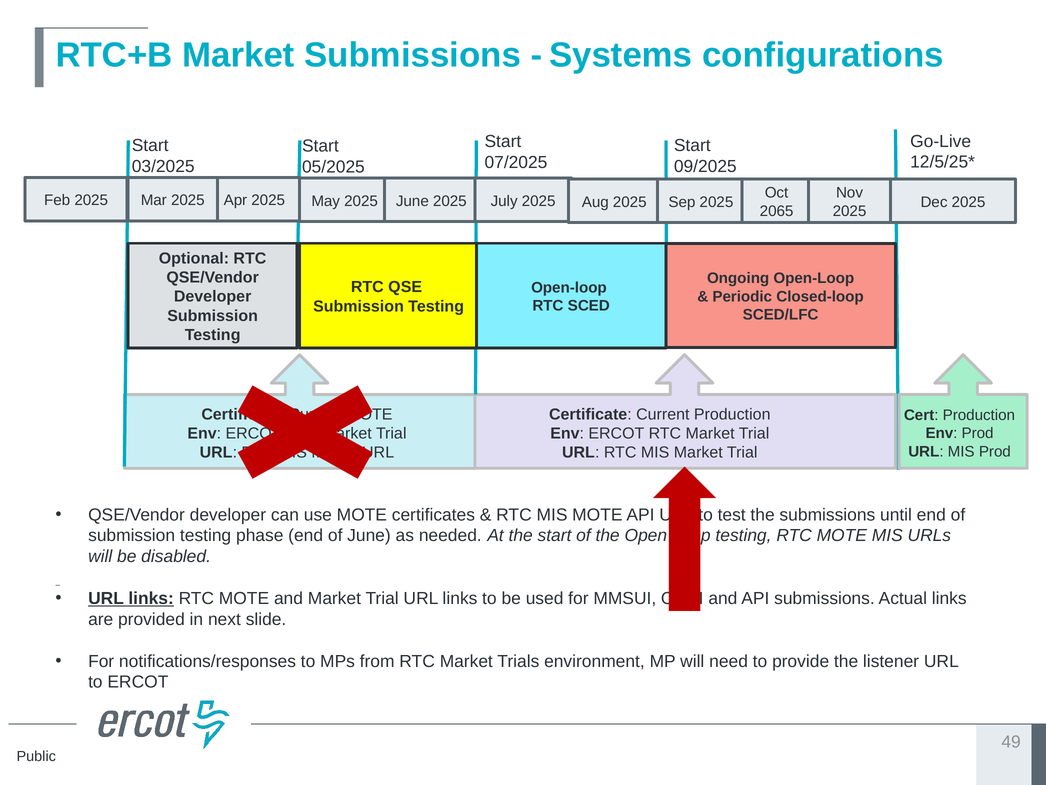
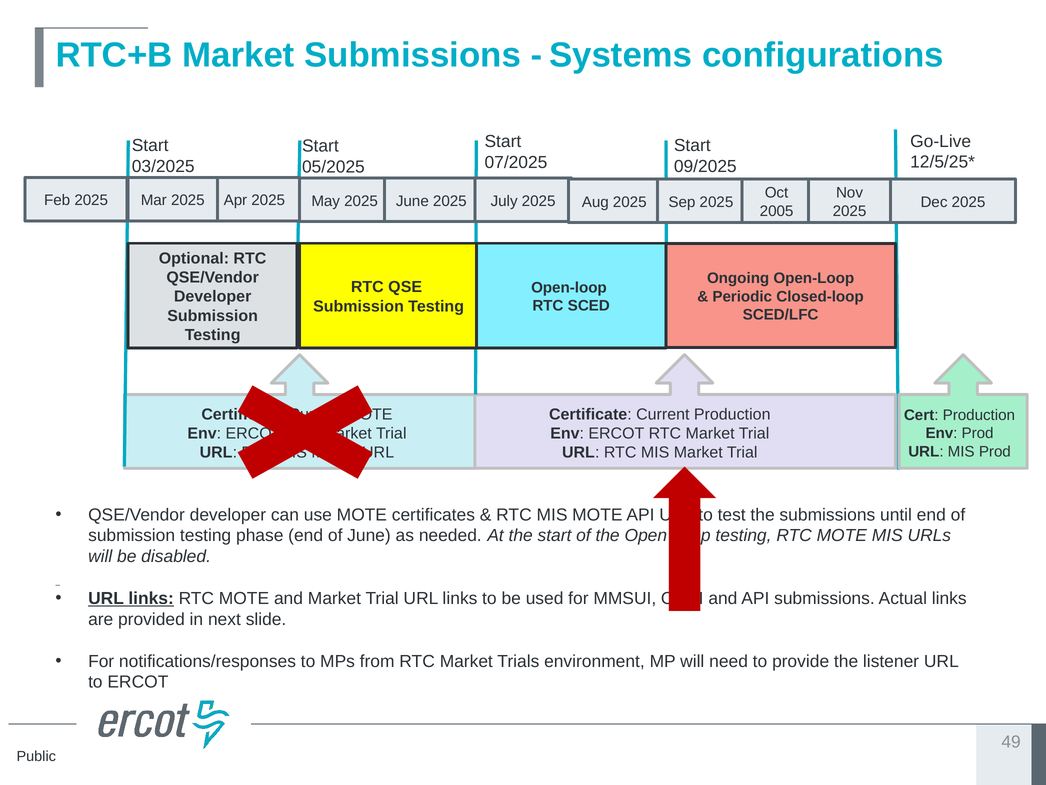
2065: 2065 -> 2005 (777, 211)
